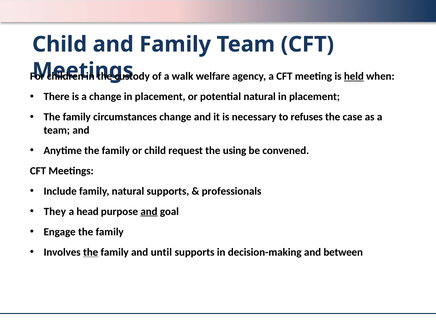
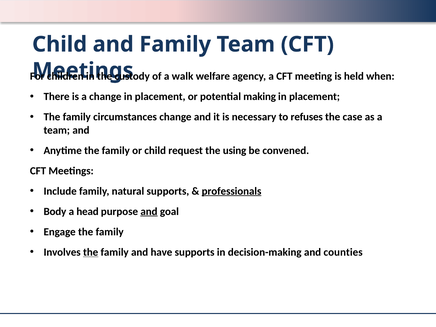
held underline: present -> none (354, 76)
potential natural: natural -> making (260, 97)
professionals underline: none -> present (232, 191)
They: They -> Body (55, 211)
until: until -> have (161, 252)
between: between -> counties (343, 252)
